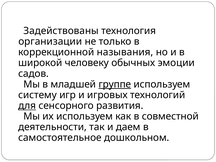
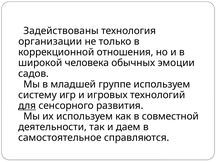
называния: называния -> отношения (125, 52)
человеку: человеку -> человека (87, 63)
группе underline: present -> none (115, 84)
дошкольном: дошкольном -> справляются (137, 138)
